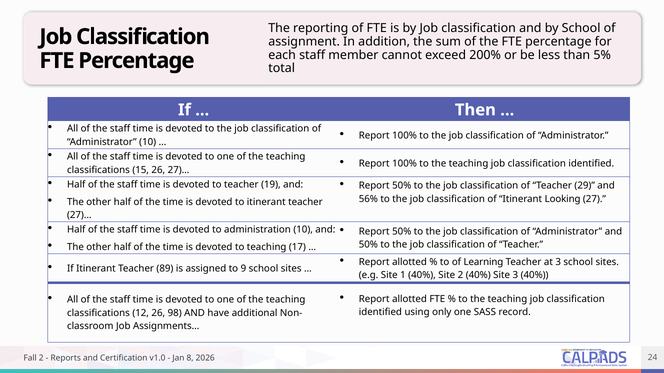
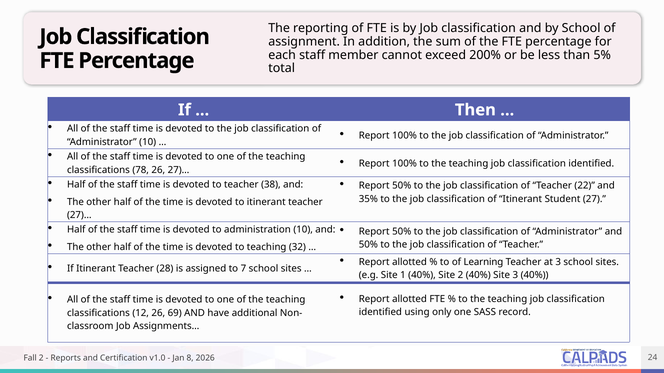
15: 15 -> 78 (141, 170)
19: 19 -> 38 (271, 185)
29: 29 -> 22 (585, 186)
56%: 56% -> 35% (368, 199)
Looking: Looking -> Student (563, 199)
17: 17 -> 32 (297, 247)
89: 89 -> 28 (165, 269)
9: 9 -> 7 (243, 269)
98: 98 -> 69 (175, 313)
